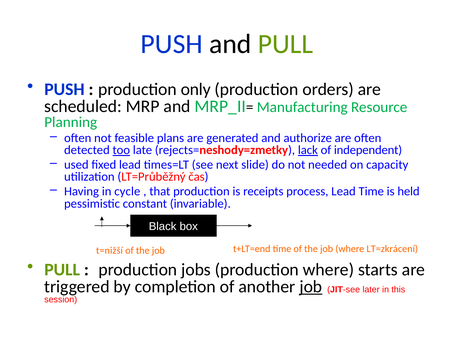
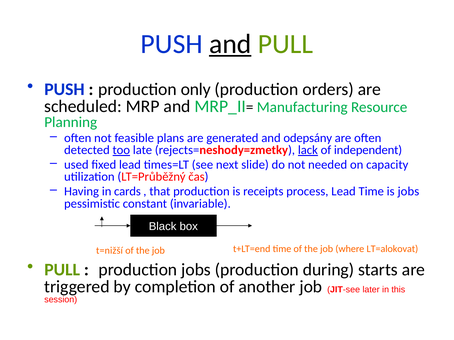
and underline: none -> present (230, 44)
authorize: authorize -> odepsány (308, 138)
cycle: cycle -> cards (127, 192)
is held: held -> jobs (408, 192)
LT=zkrácení: LT=zkrácení -> LT=alokovat (392, 249)
production where: where -> during (329, 270)
job underline: present -> none (311, 287)
